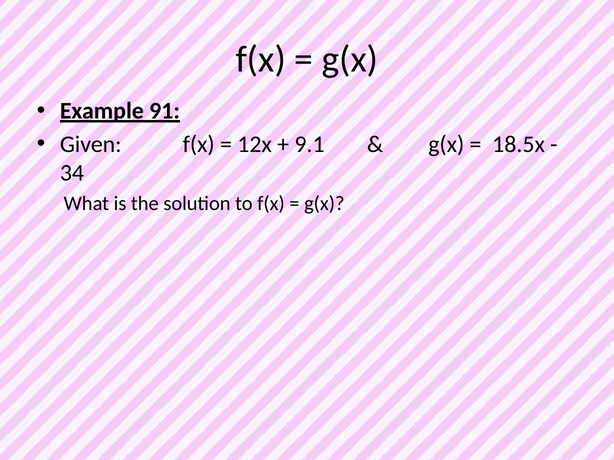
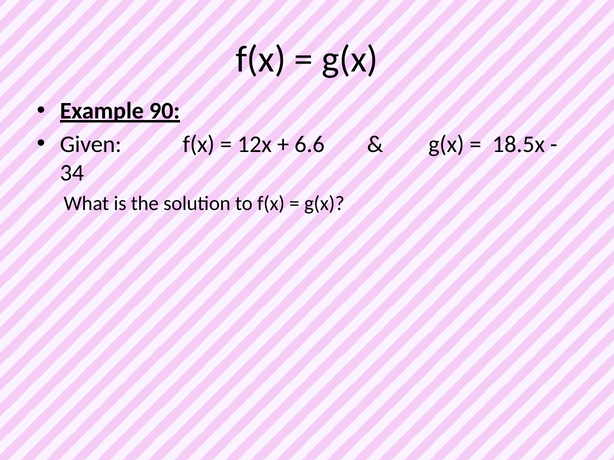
91: 91 -> 90 (165, 111)
9.1: 9.1 -> 6.6 (310, 145)
